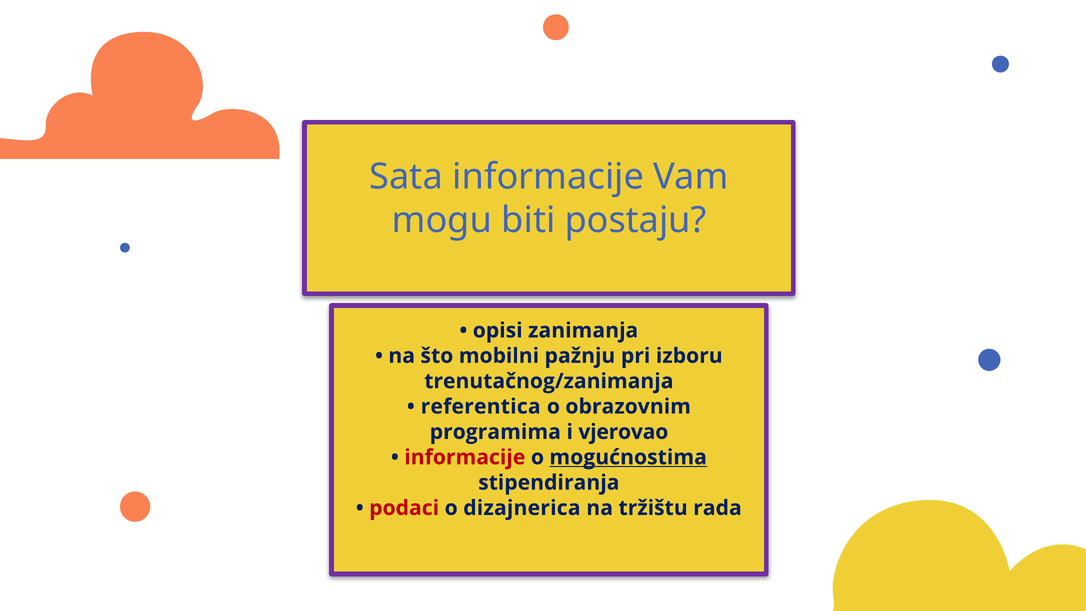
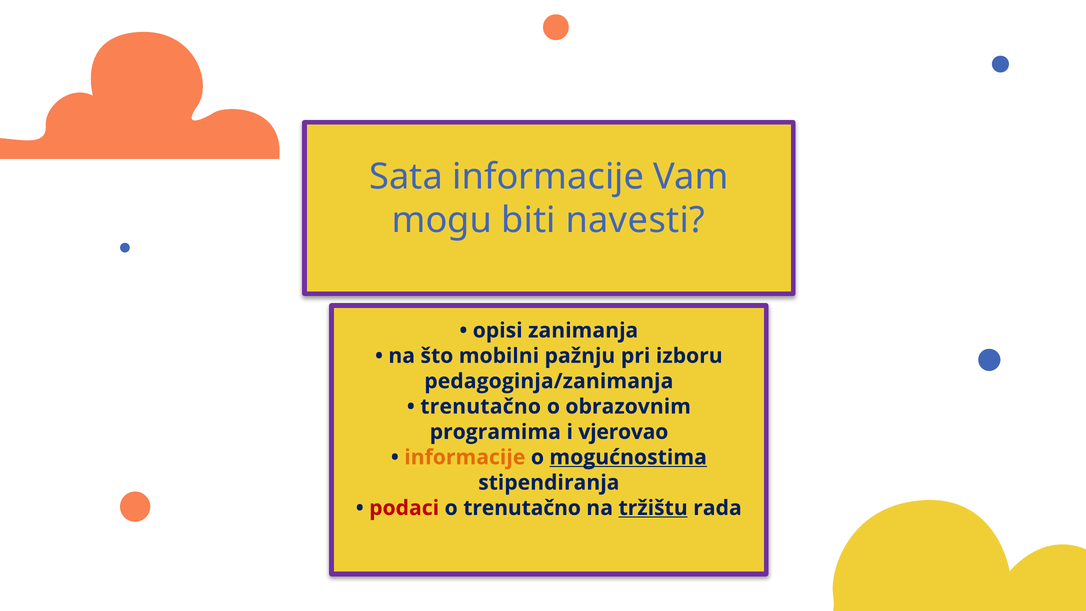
postaju: postaju -> navesti (635, 220)
trenutačnog/zanimanja: trenutačnog/zanimanja -> pedagoginja/zanimanja (549, 381)
referentica: referentica -> trenutačno (481, 407)
informacije colour: red -> orange (465, 457)
o dizajnerica: dizajnerica -> trenutačno (522, 508)
tržištu underline: none -> present (653, 508)
